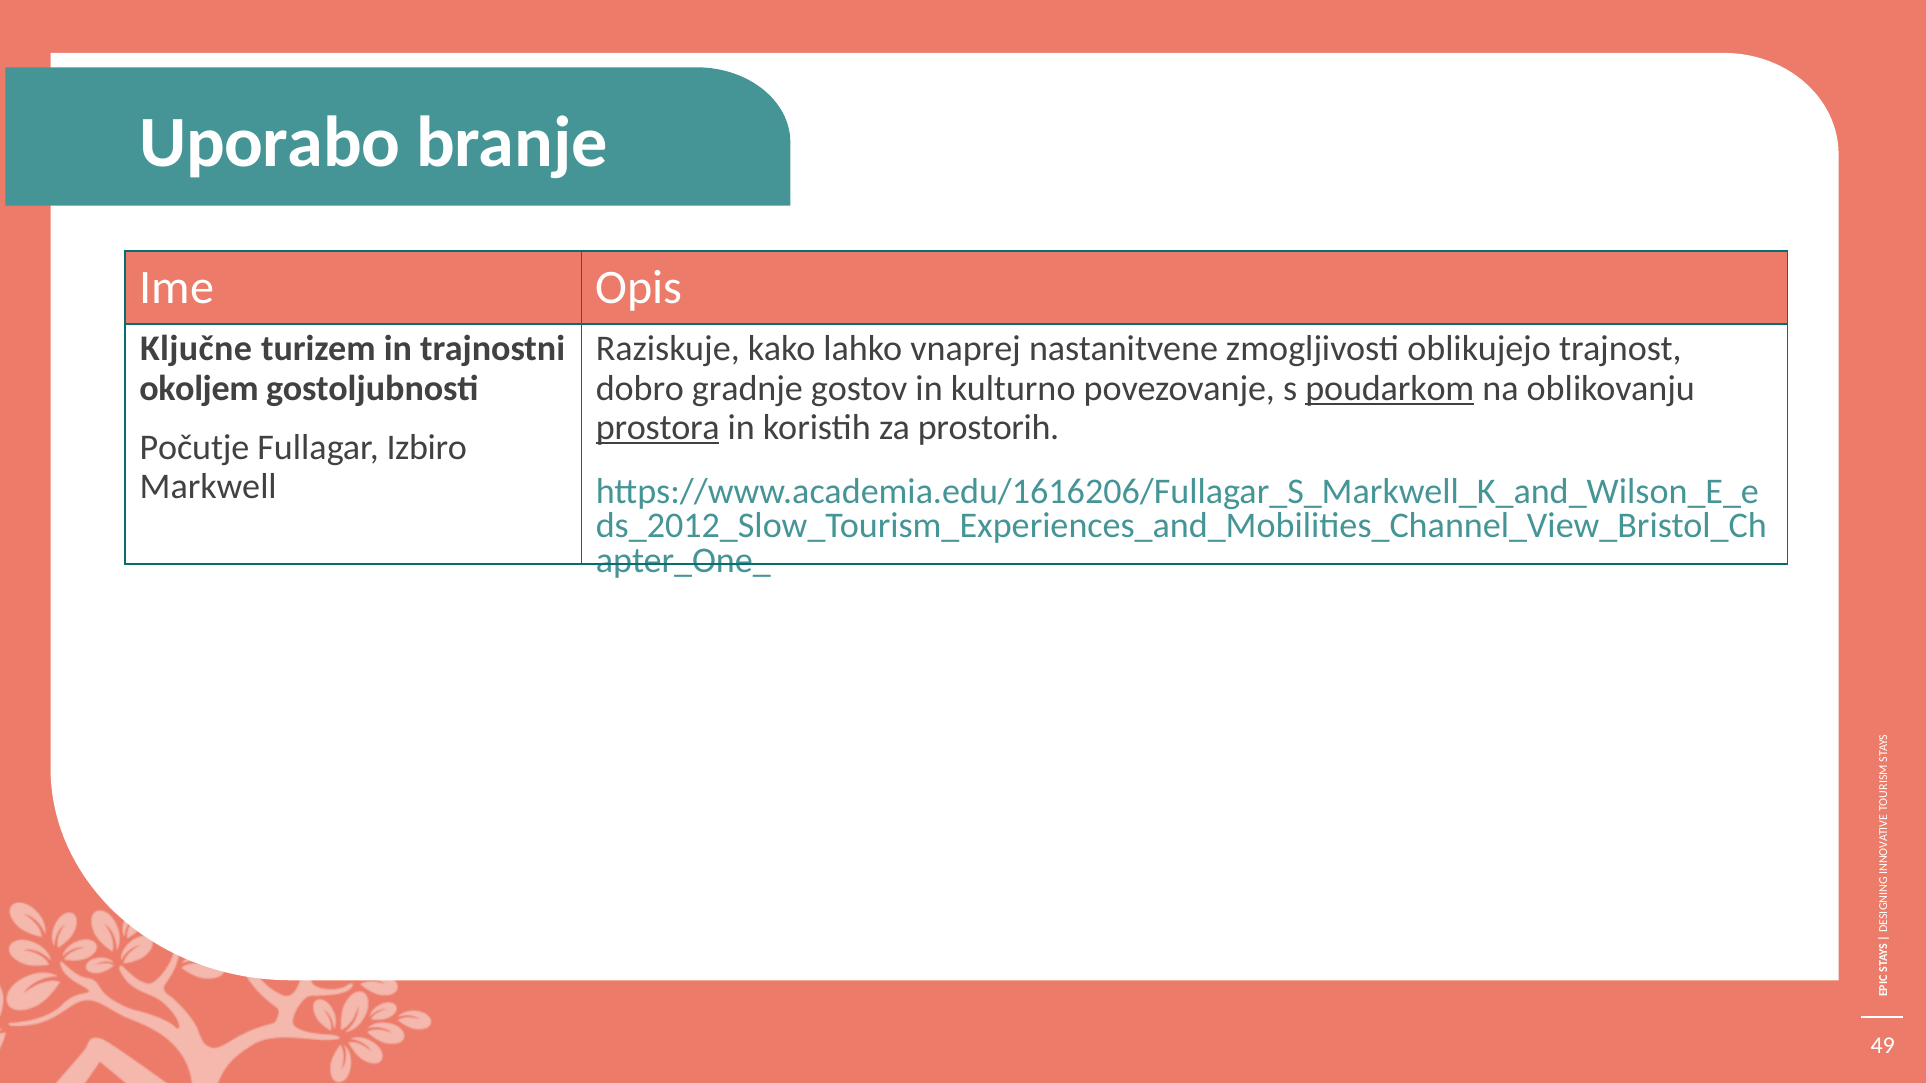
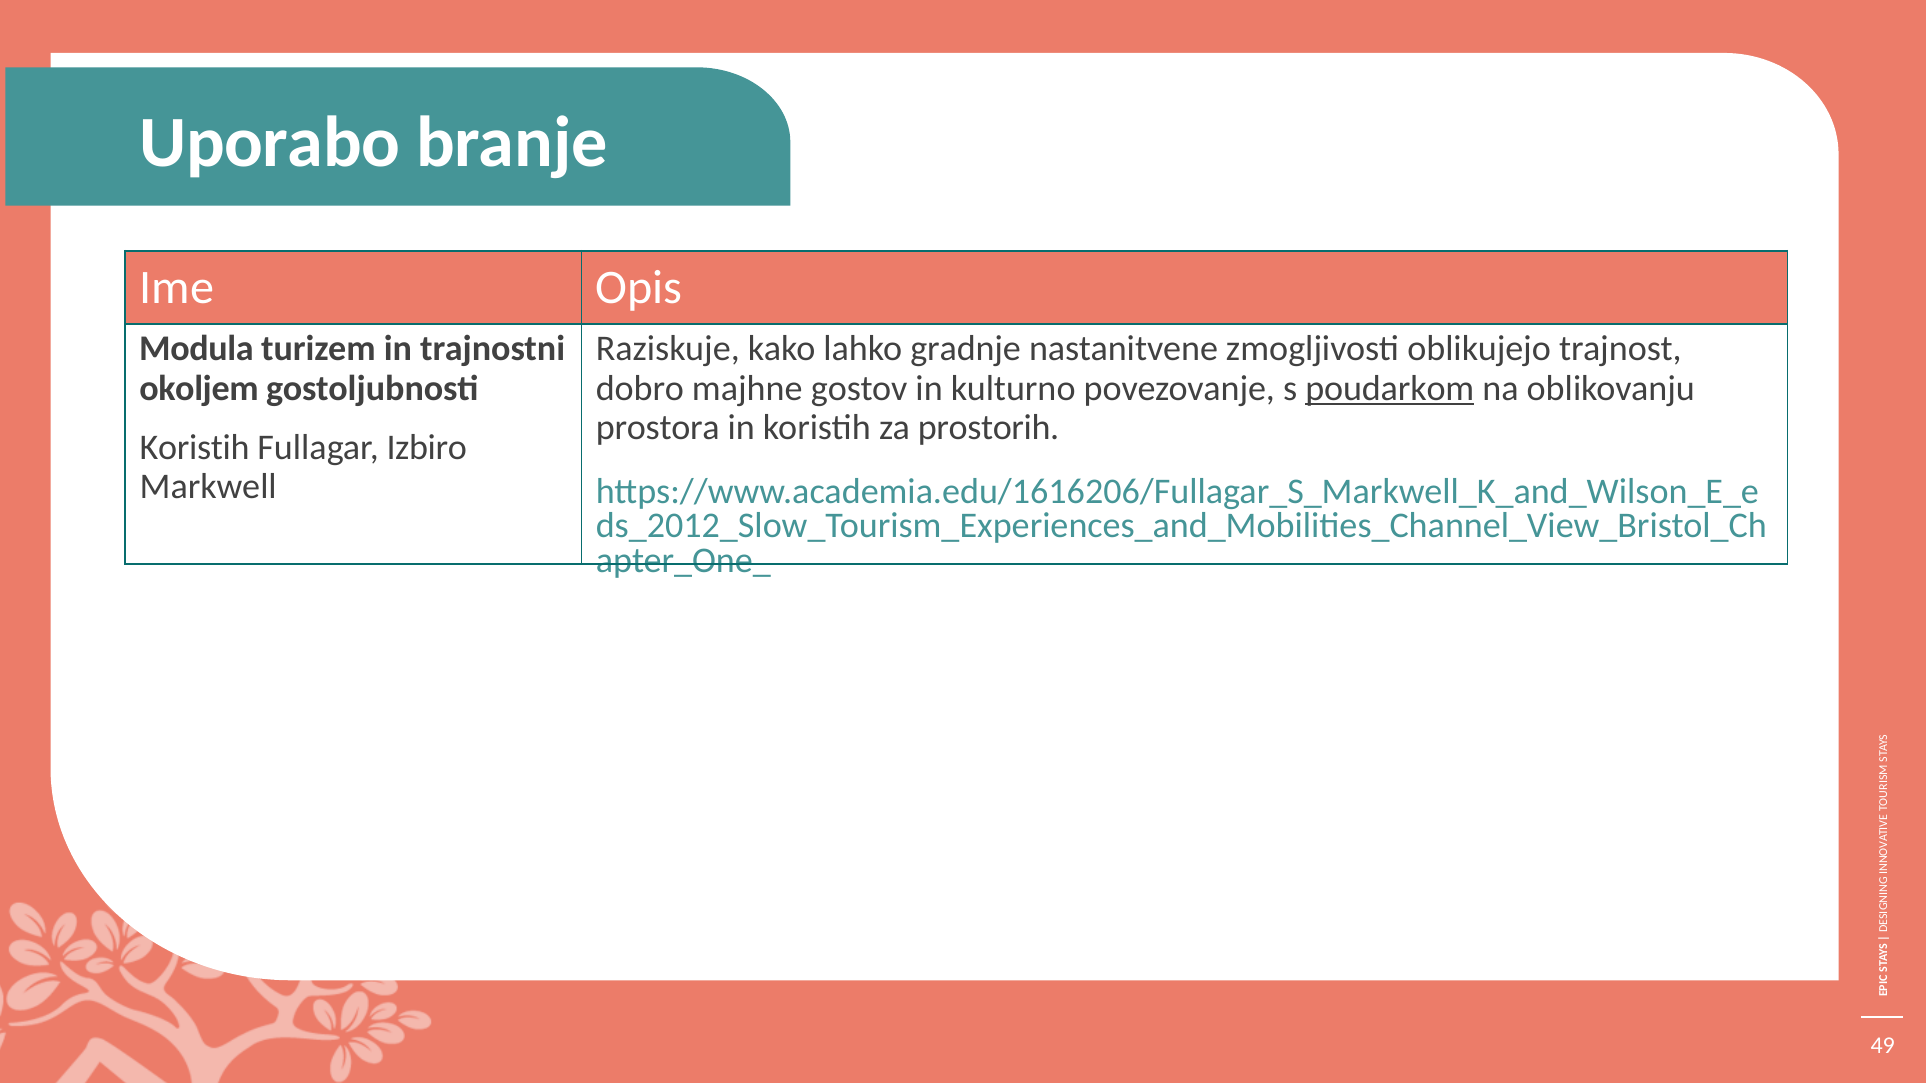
Ključne: Ključne -> Modula (196, 349)
vnaprej: vnaprej -> gradnje (966, 349)
gradnje: gradnje -> majhne (747, 388)
prostora underline: present -> none (658, 428)
Počutje: Počutje -> Koristih (195, 447)
